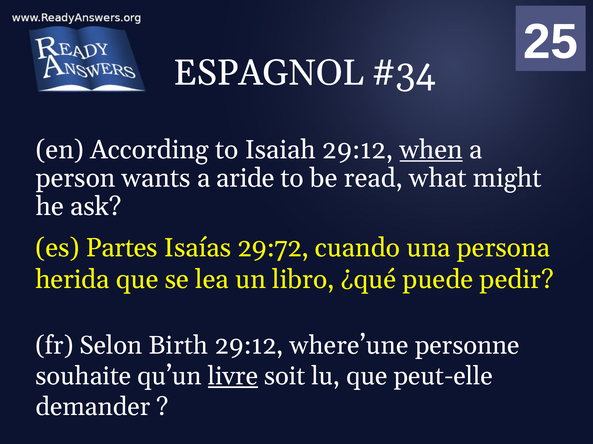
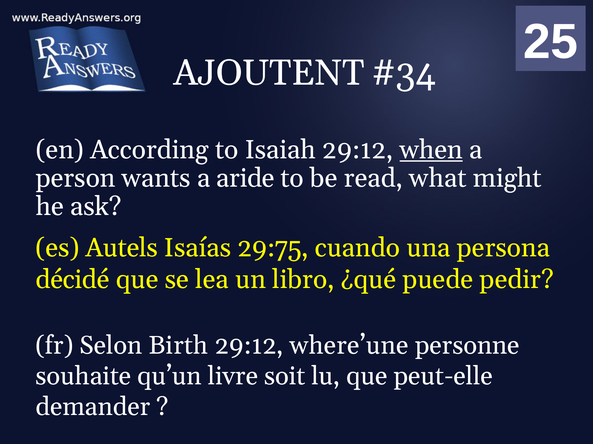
ESPAGNOL: ESPAGNOL -> AJOUTENT (269, 73)
Partes: Partes -> Autels (122, 248)
29:72: 29:72 -> 29:75 (273, 248)
herida: herida -> décidé (73, 280)
livre underline: present -> none (233, 377)
